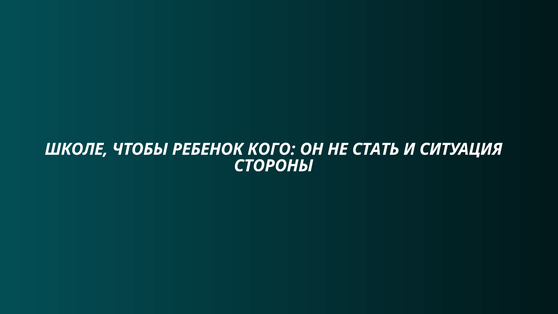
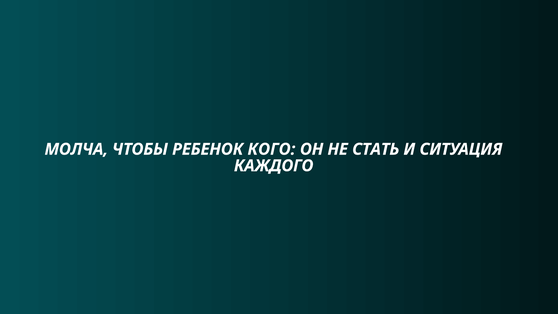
ШКОЛЕ: ШКОЛЕ -> МОЛЧА (76, 149)
СТОРОНЫ: СТОРОНЫ -> КАЖДОГО (274, 166)
